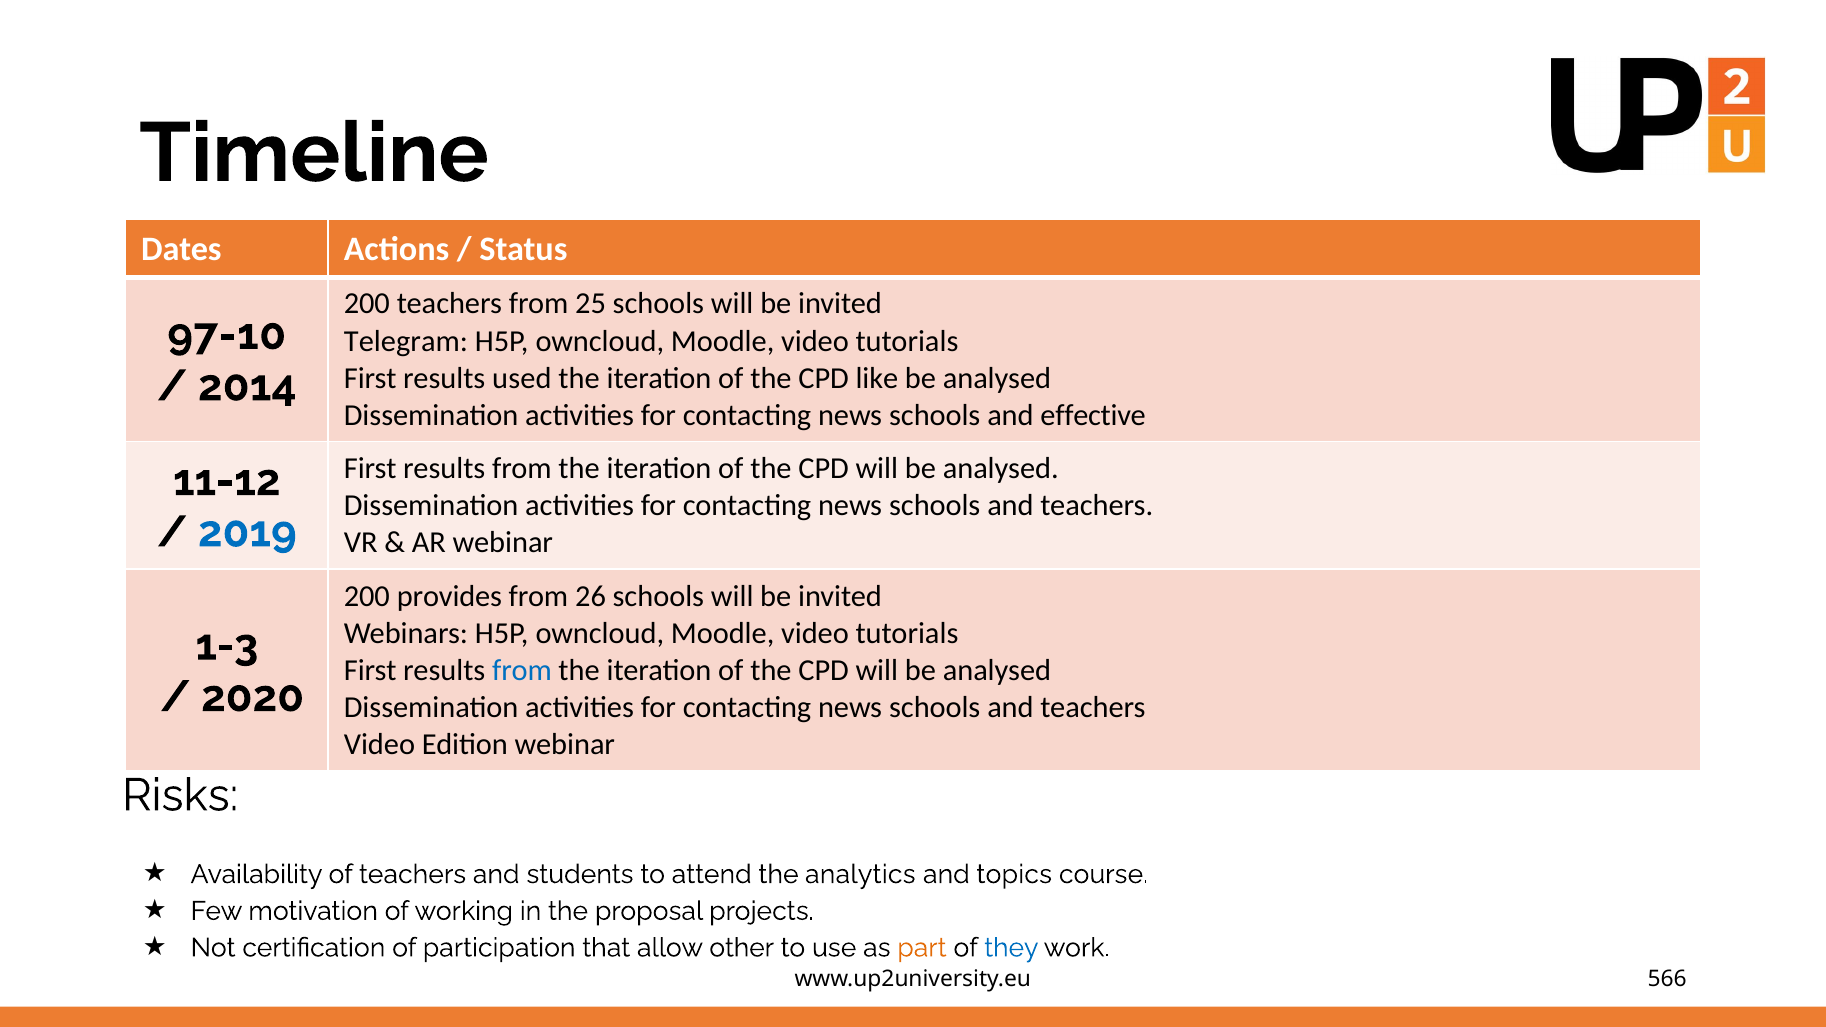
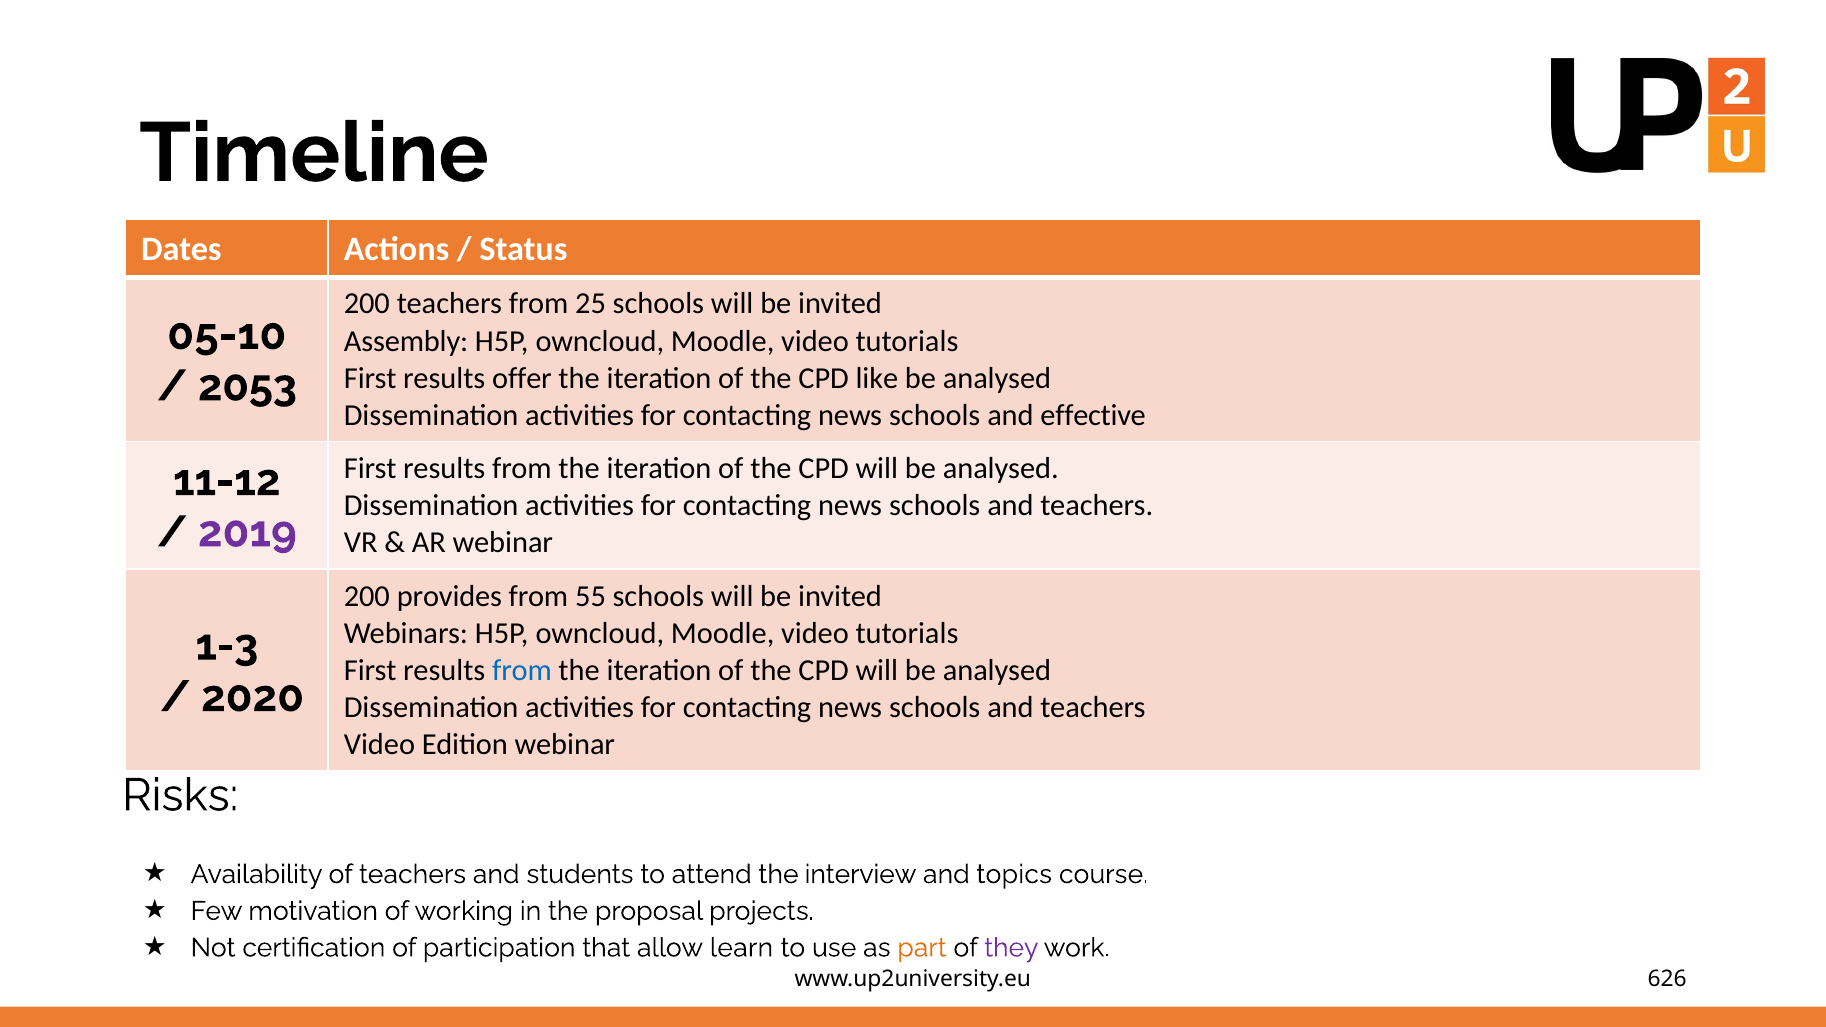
97-10: 97-10 -> 05-10 (227, 335)
Telegram: Telegram -> Assembly (406, 341)
used: used -> offer (522, 378)
2014: 2014 -> 2053 (247, 386)
2019 colour: blue -> purple (247, 532)
26: 26 -> 55 (591, 596)
analytics: analytics -> interview (860, 874)
other: other -> learn (741, 948)
they colour: blue -> purple (1011, 948)
566: 566 -> 626 (1667, 979)
